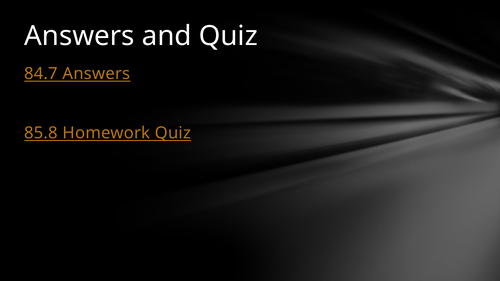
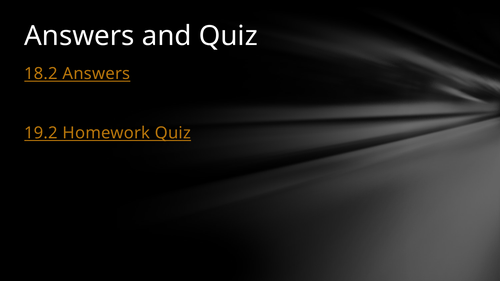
84.7: 84.7 -> 18.2 (41, 74)
85.8: 85.8 -> 19.2 (41, 133)
